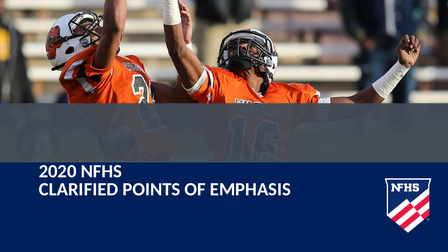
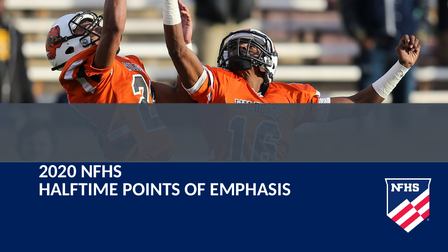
CLARIFIED: CLARIFIED -> HALFTIME (79, 189)
